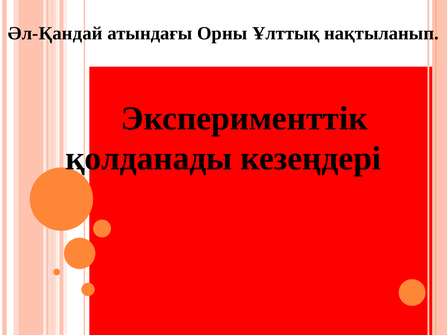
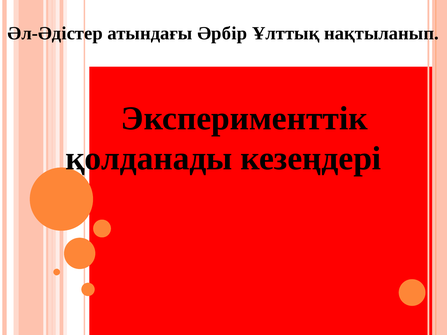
Әл-Қандай: Әл-Қандай -> Әл-Әдістер (55, 33)
Орны: Орны -> Әрбір (222, 33)
